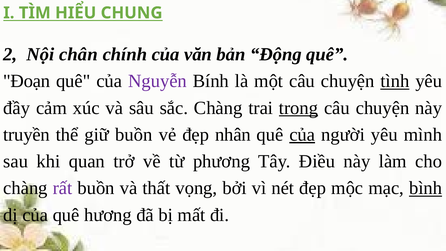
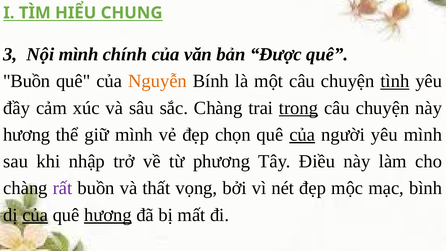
2: 2 -> 3 (10, 54)
Nội chân: chân -> mình (79, 54)
Động: Động -> Được (276, 54)
Đoạn: Đoạn -> Buồn (27, 81)
Nguyễn colour: purple -> orange (157, 81)
truyền: truyền -> hương (27, 135)
giữ buồn: buồn -> mình (134, 135)
nhân: nhân -> chọn (233, 135)
quan: quan -> nhập (87, 161)
bình underline: present -> none (426, 188)
của underline: none -> present (35, 215)
hương underline: none -> present (108, 215)
